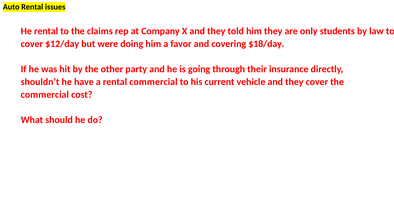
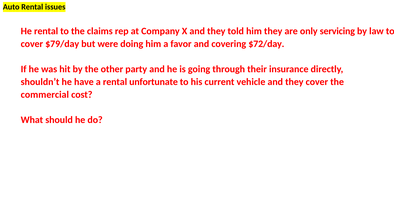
students: students -> servicing (337, 31)
$12/day: $12/day -> $79/day (62, 44)
$18/day: $18/day -> $72/day (266, 44)
rental commercial: commercial -> unfortunate (154, 82)
